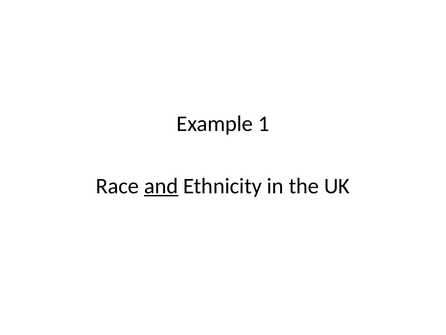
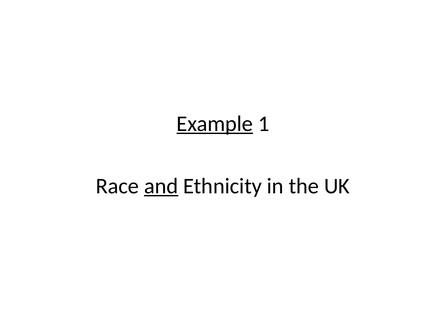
Example underline: none -> present (215, 123)
